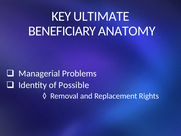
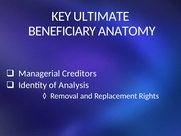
Problems: Problems -> Creditors (79, 73)
Possible: Possible -> Analysis (74, 85)
